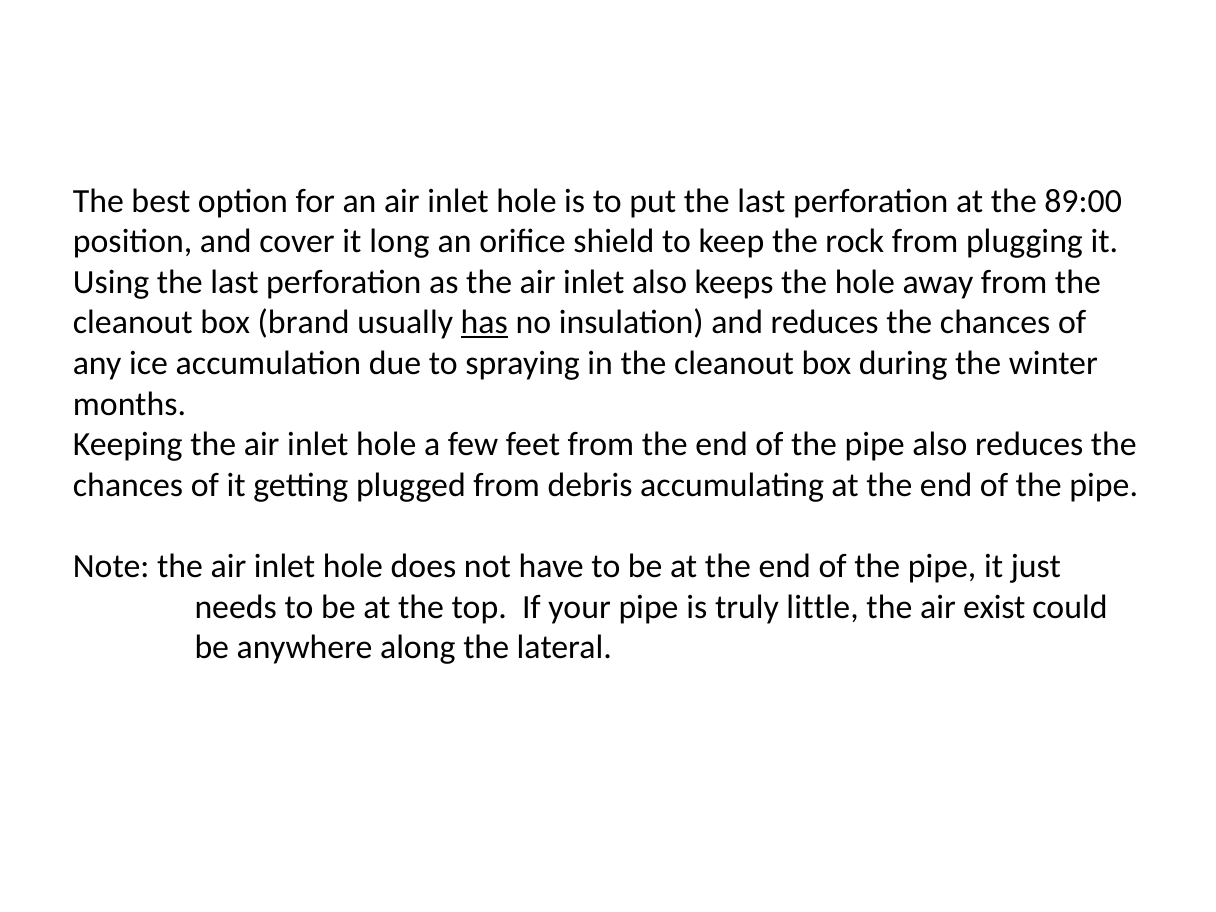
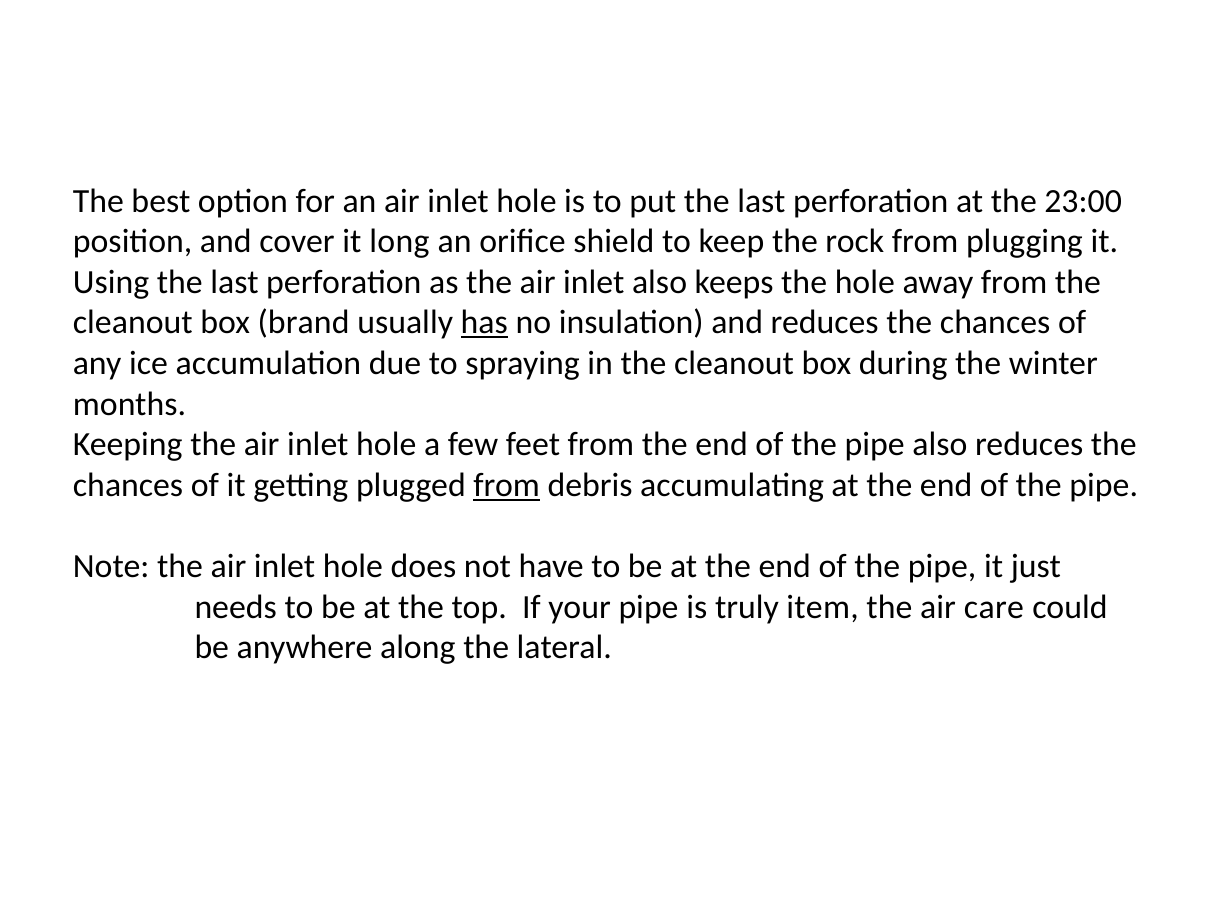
89:00: 89:00 -> 23:00 (1083, 201)
from underline: none -> present (507, 485)
little: little -> item (823, 607)
exist: exist -> care (994, 607)
